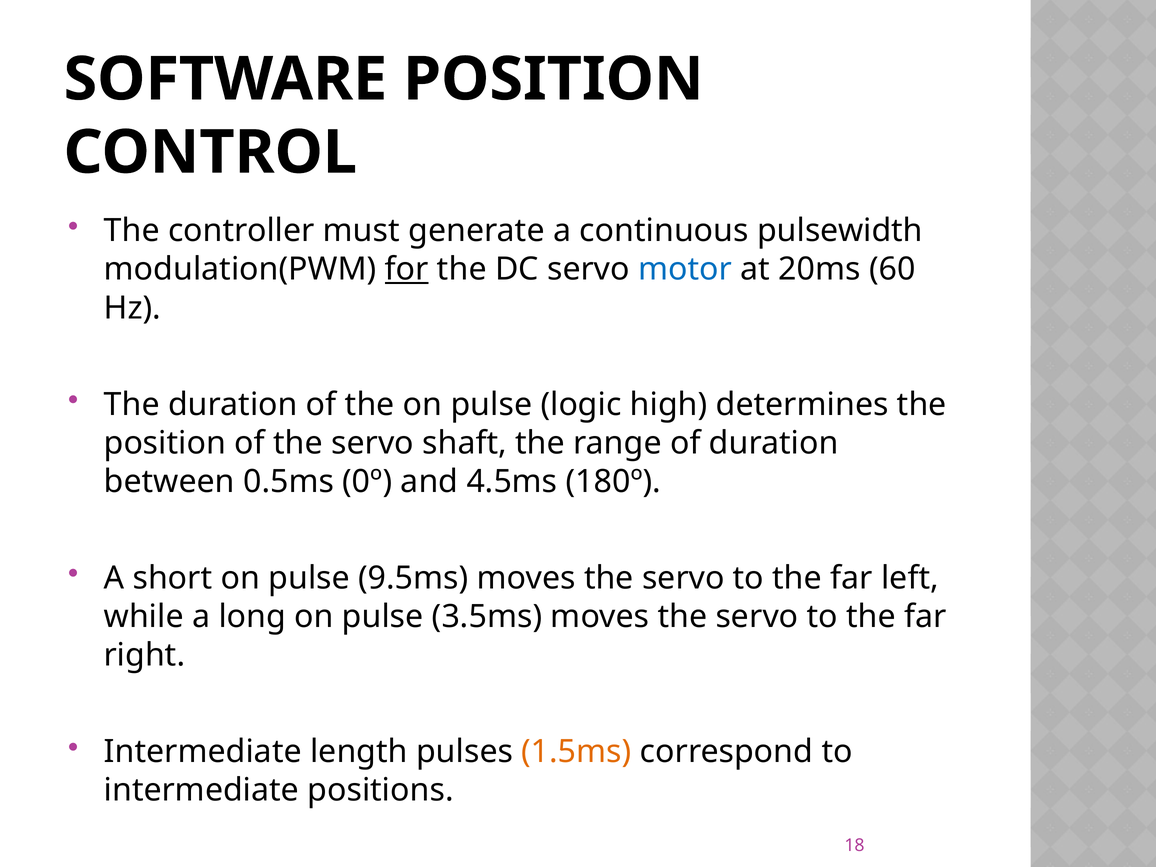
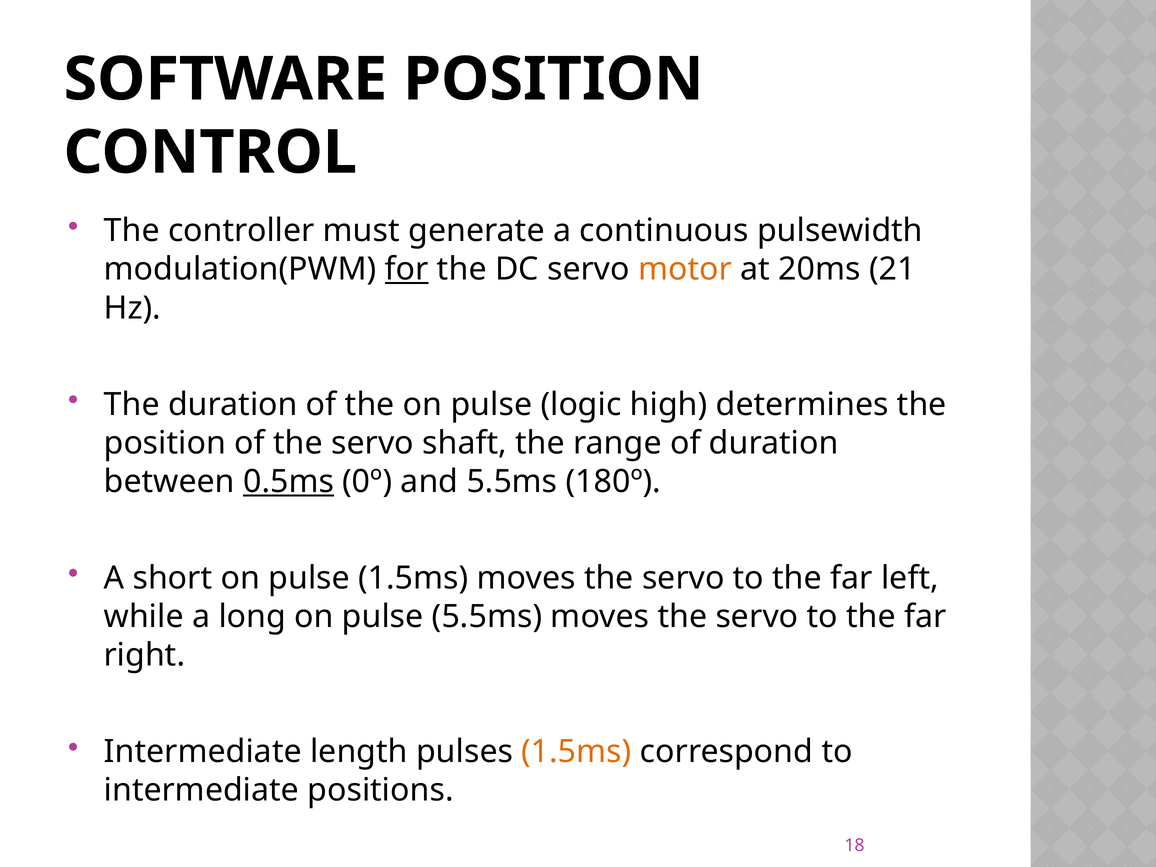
motor colour: blue -> orange (685, 269)
60: 60 -> 21 (892, 269)
0.5ms underline: none -> present (289, 482)
and 4.5ms: 4.5ms -> 5.5ms (512, 482)
pulse 9.5ms: 9.5ms -> 1.5ms (413, 578)
pulse 3.5ms: 3.5ms -> 5.5ms (487, 617)
